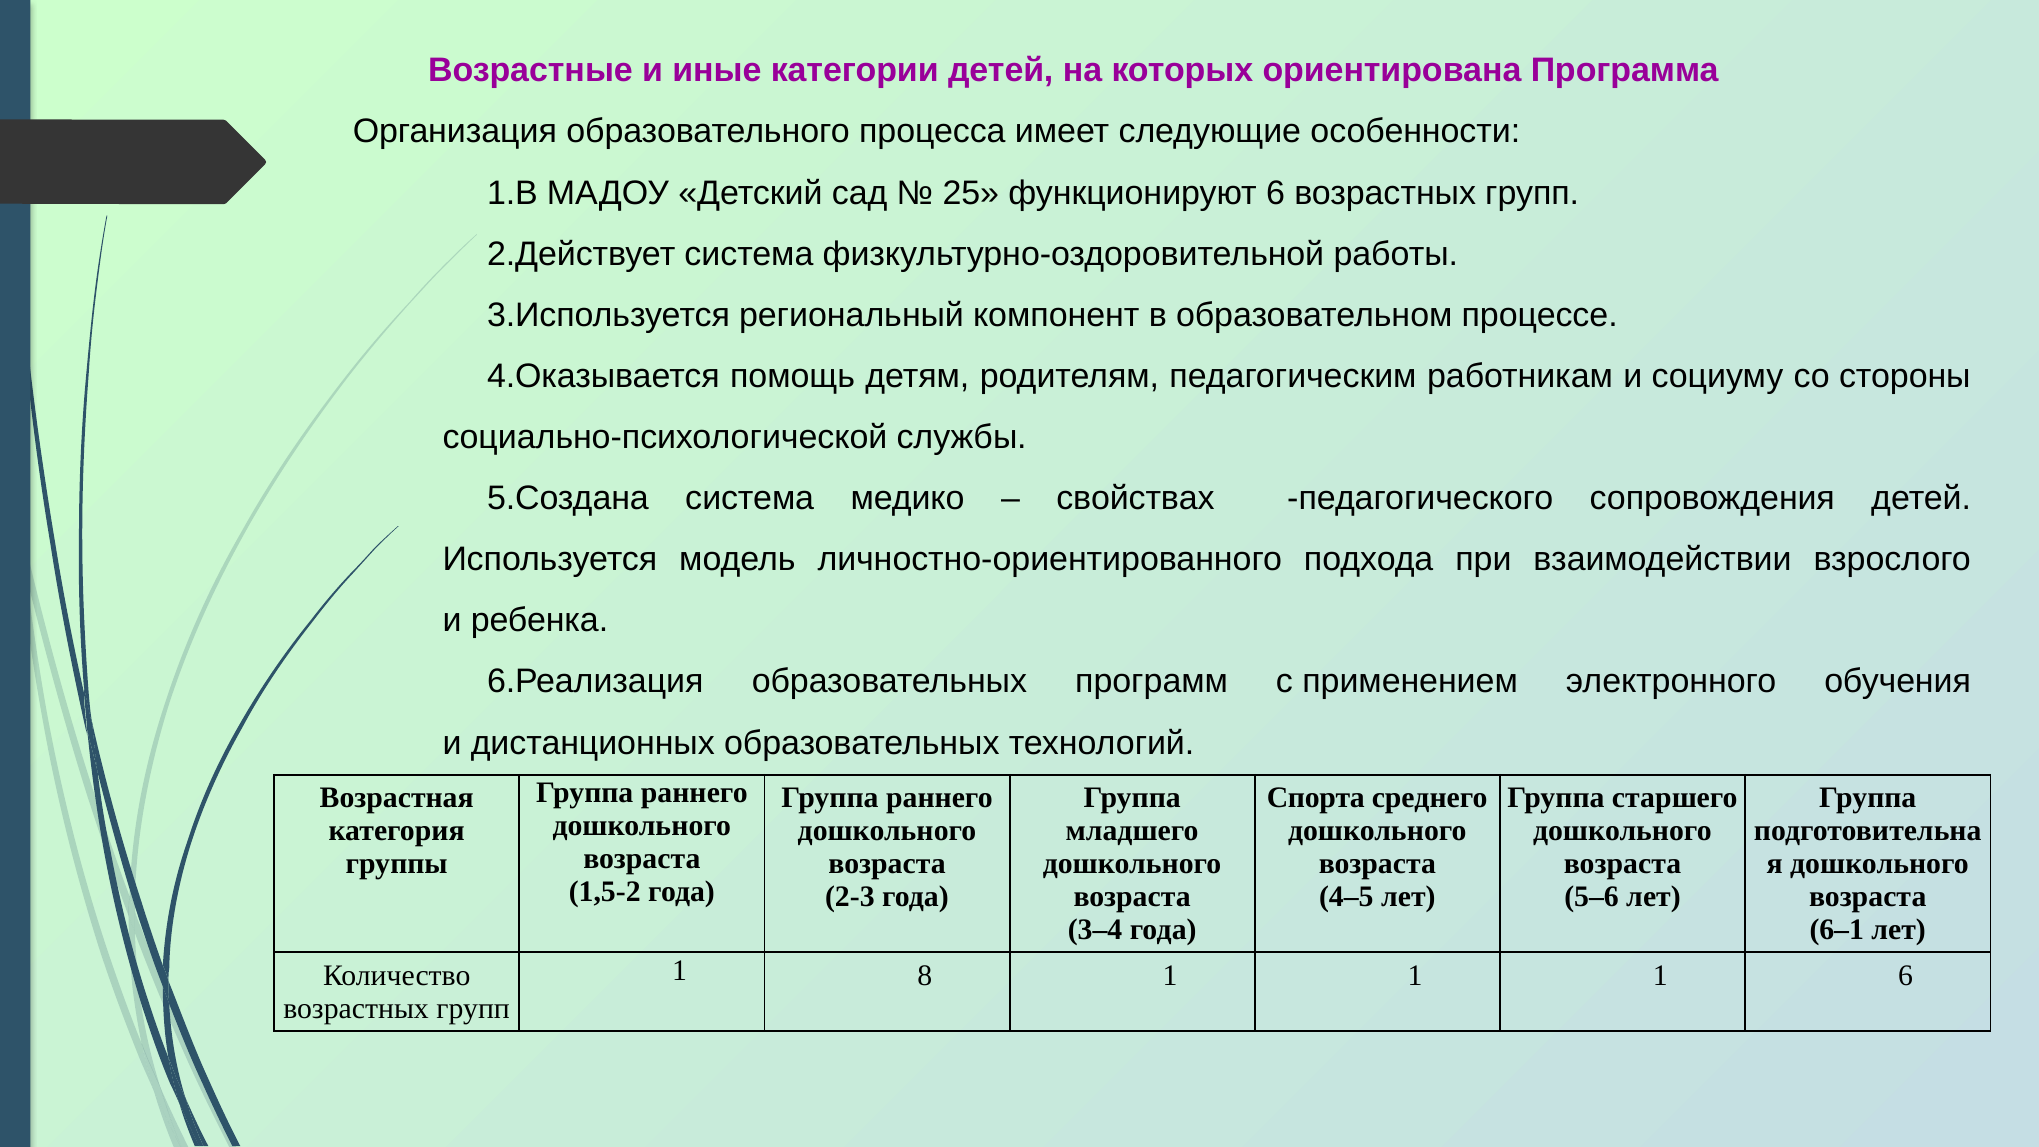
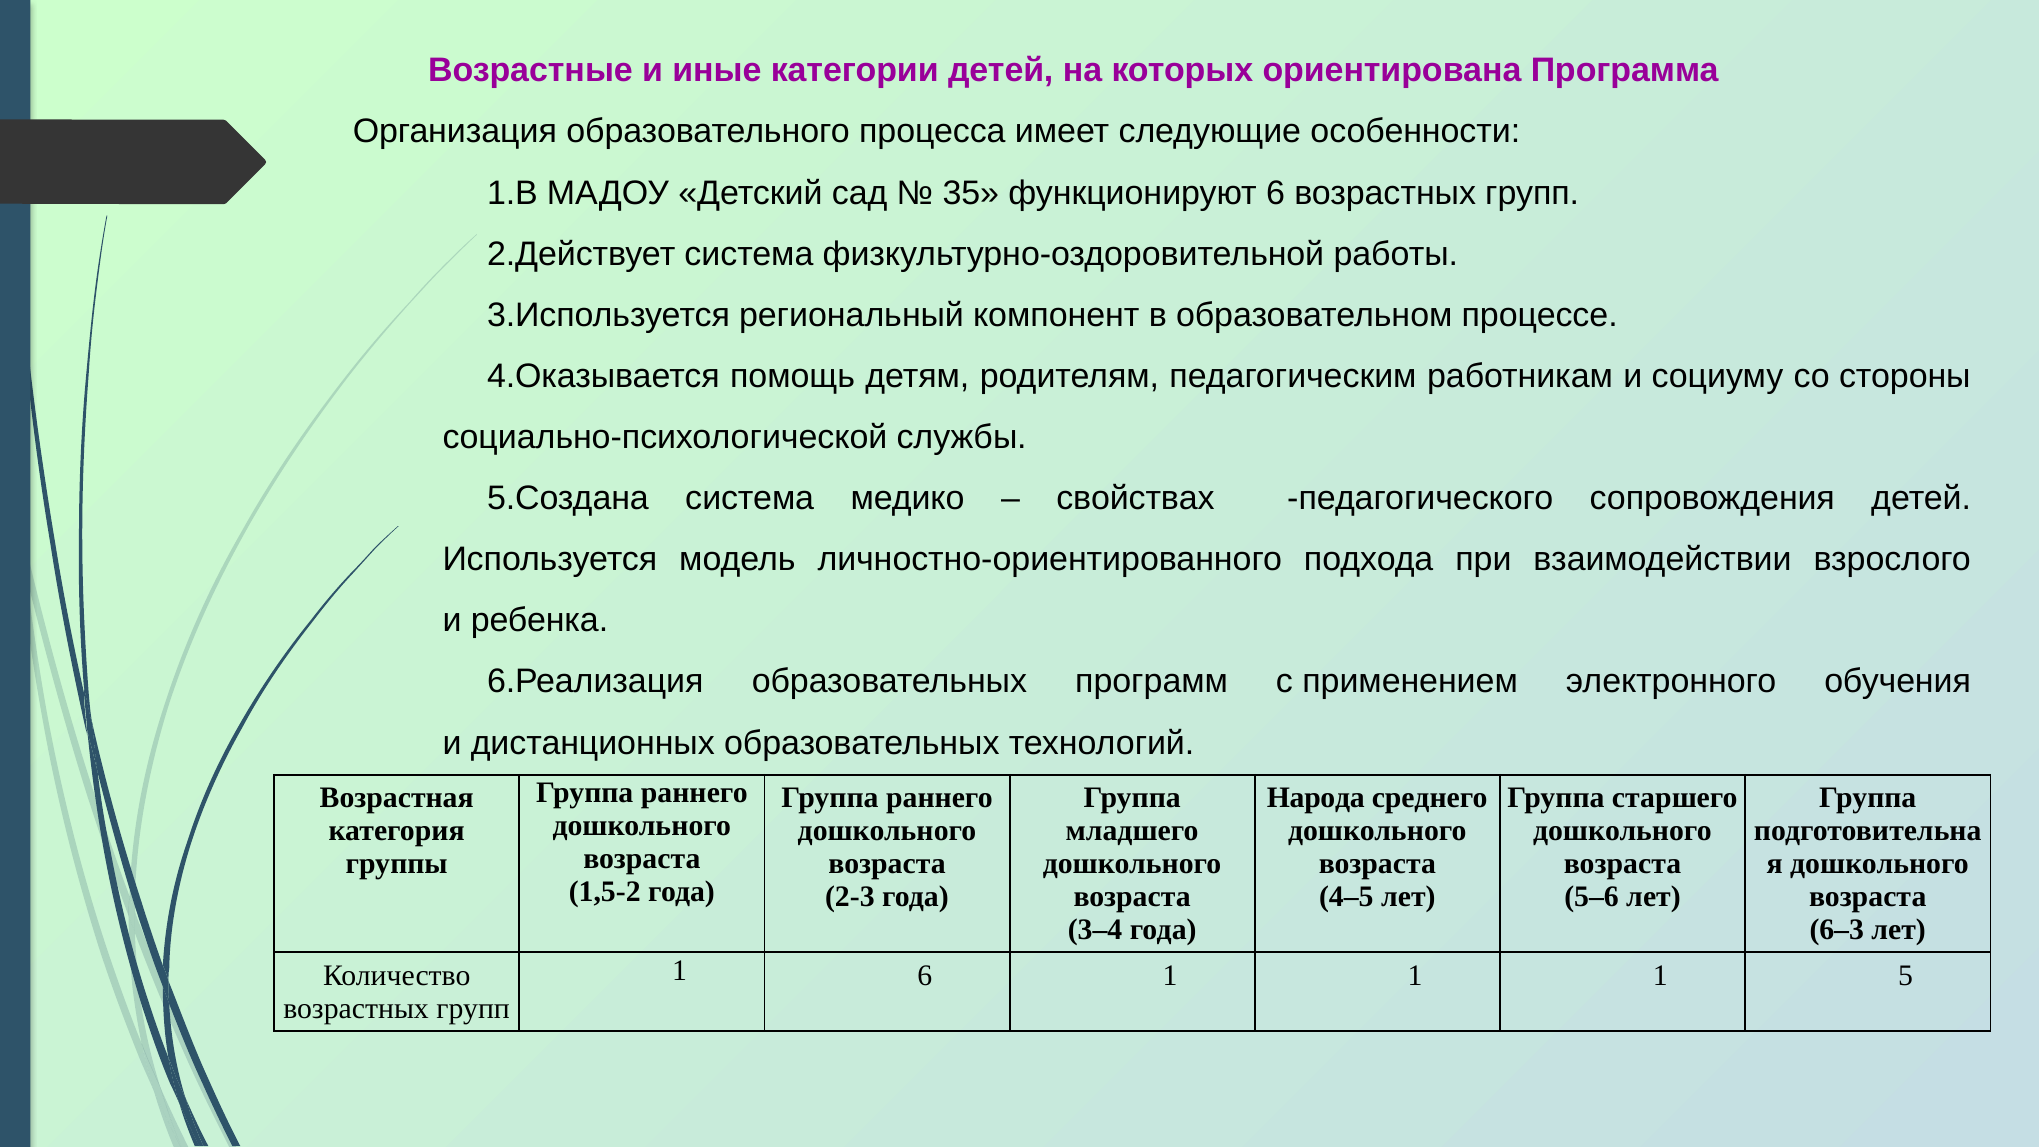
25: 25 -> 35 (971, 193)
Спорта: Спорта -> Народа (1316, 798)
6–1: 6–1 -> 6–3 (1837, 930)
1 8: 8 -> 6 (925, 975)
1 6: 6 -> 5 (1905, 975)
